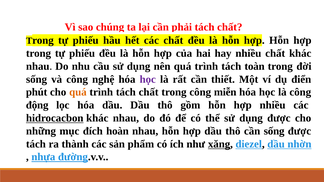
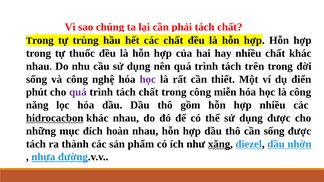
phiếu: phiếu -> trùng (86, 40)
trong tự phiếu: phiếu -> thuốc (82, 53)
toàn: toàn -> trên (254, 66)
quá colour: orange -> purple (78, 92)
động: động -> năng (37, 105)
